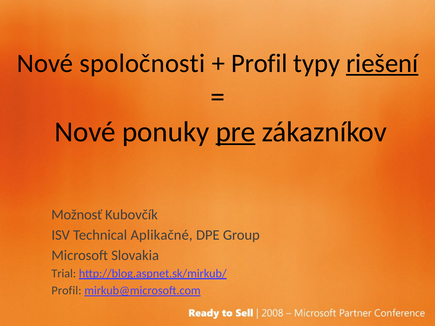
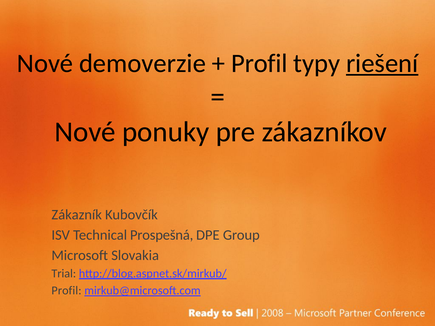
spoločnosti: spoločnosti -> demoverzie (142, 64)
pre underline: present -> none (236, 132)
Možnosť: Možnosť -> Zákazník (77, 215)
Aplikačné: Aplikačné -> Prospešná (162, 235)
